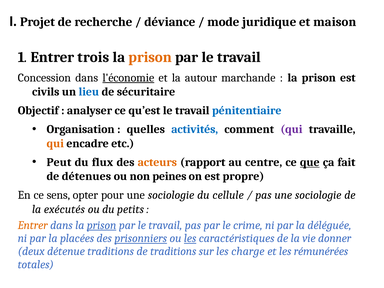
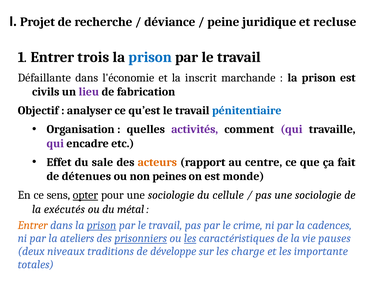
mode: mode -> peine (223, 22)
maison: maison -> recluse (335, 22)
prison colour: orange -> blue (150, 57)
Concession: Concession -> Défaillante (44, 78)
l'économie underline: present -> none (128, 78)
autour: autour -> inscrit (201, 78)
lieu colour: blue -> purple (89, 92)
sécuritaire: sécuritaire -> fabrication (146, 92)
activités colour: blue -> purple (195, 129)
qui colour: orange -> purple (55, 143)
Peut: Peut -> Effet (59, 162)
flux: flux -> sale (103, 162)
que underline: present -> none (310, 162)
propre: propre -> monde (243, 176)
opter underline: none -> present (85, 195)
petits: petits -> métal (131, 209)
déléguée: déléguée -> cadences (330, 225)
placées: placées -> ateliers (77, 238)
donner: donner -> pauses (334, 238)
détenue: détenue -> niveaux (66, 251)
de traditions: traditions -> développe (173, 251)
rémunérées: rémunérées -> importante (321, 251)
